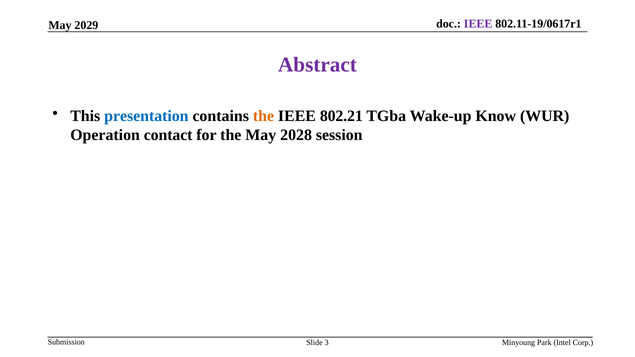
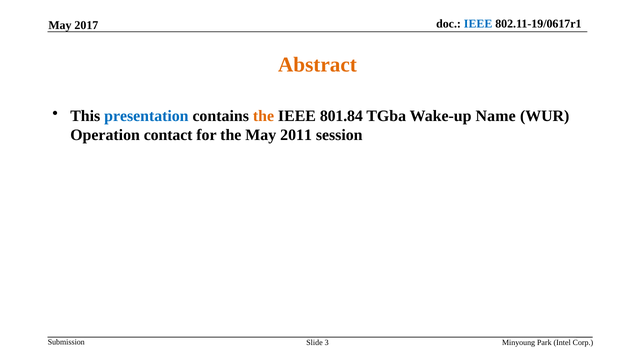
IEEE colour: purple -> blue (478, 24)
2029: 2029 -> 2017 (86, 25)
Abstract colour: purple -> orange (317, 65)
802.21: 802.21 -> 801.84 (341, 116)
Know: Know -> Name (496, 116)
2028: 2028 -> 2011 (296, 135)
